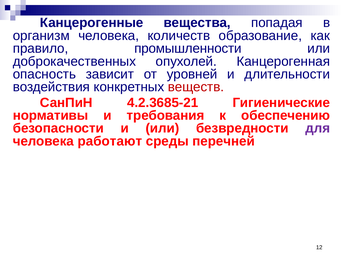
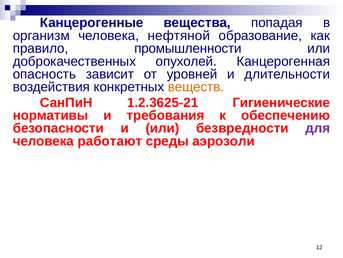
количеств: количеств -> нефтяной (179, 36)
веществ colour: red -> orange (196, 87)
4.2.3685-21: 4.2.3685-21 -> 1.2.3625-21 (163, 102)
перечней: перечней -> аэрозоли (224, 141)
